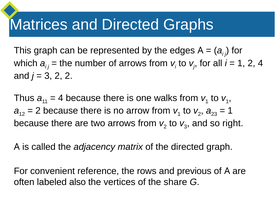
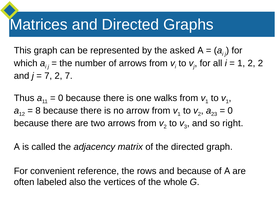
edges: edges -> asked (182, 50)
2 4: 4 -> 2 (260, 63)
3: 3 -> 7 (48, 76)
2 2: 2 -> 7 (69, 76)
4: 4 -> 0 (61, 98)
2: 2 -> 8 (38, 110)
1: 1 -> 0 (230, 110)
and previous: previous -> because (194, 171)
share: share -> whole (175, 182)
